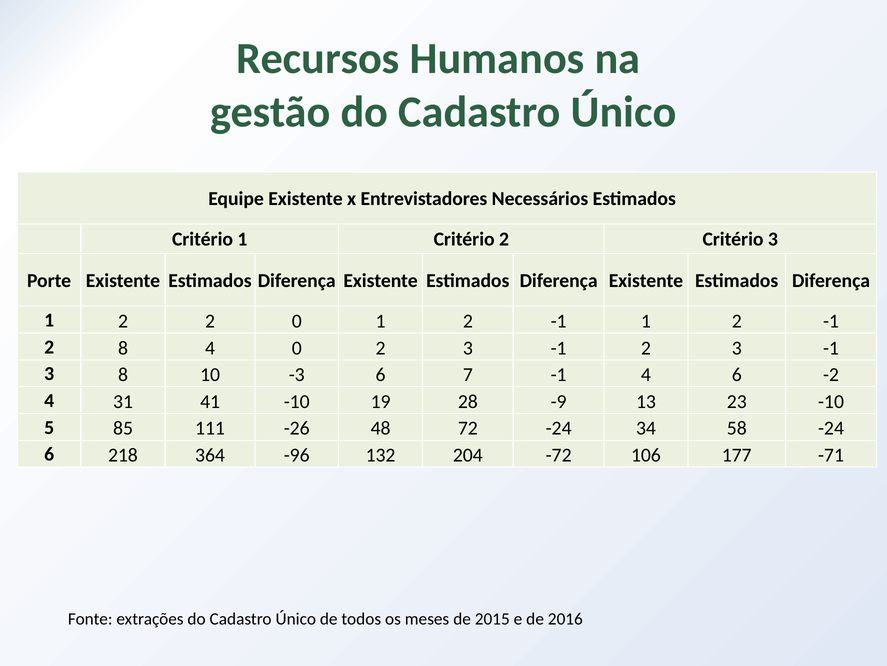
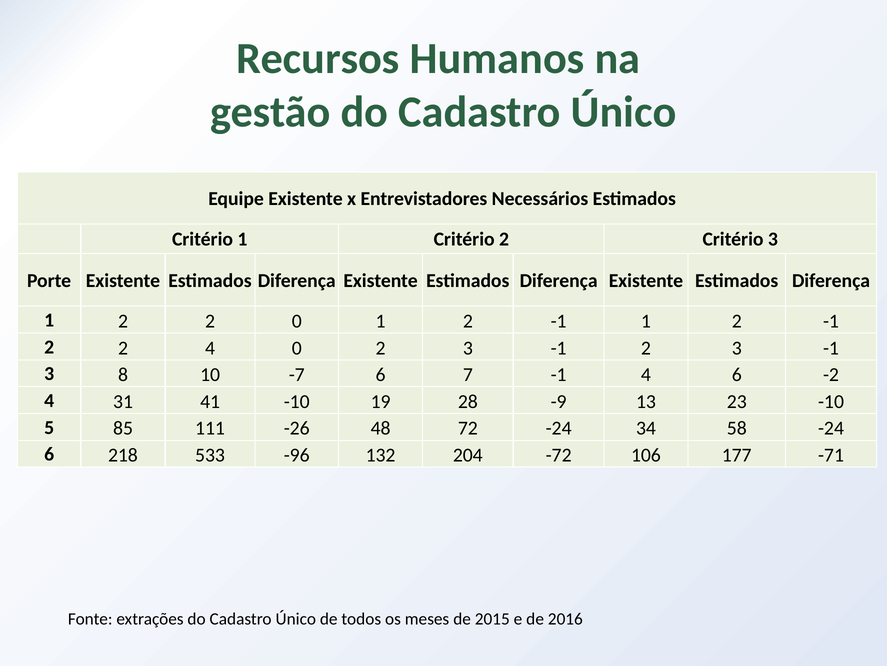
8: 8 -> 2 (123, 348)
-3: -3 -> -7 (297, 374)
364: 364 -> 533 (210, 455)
